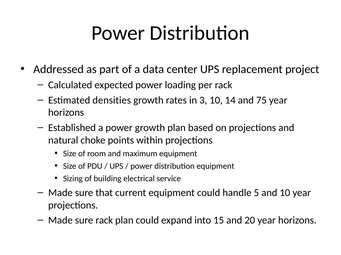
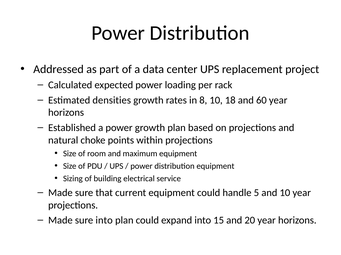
3: 3 -> 8 (203, 100)
14: 14 -> 18 (230, 100)
75: 75 -> 60 (261, 100)
sure rack: rack -> into (104, 221)
